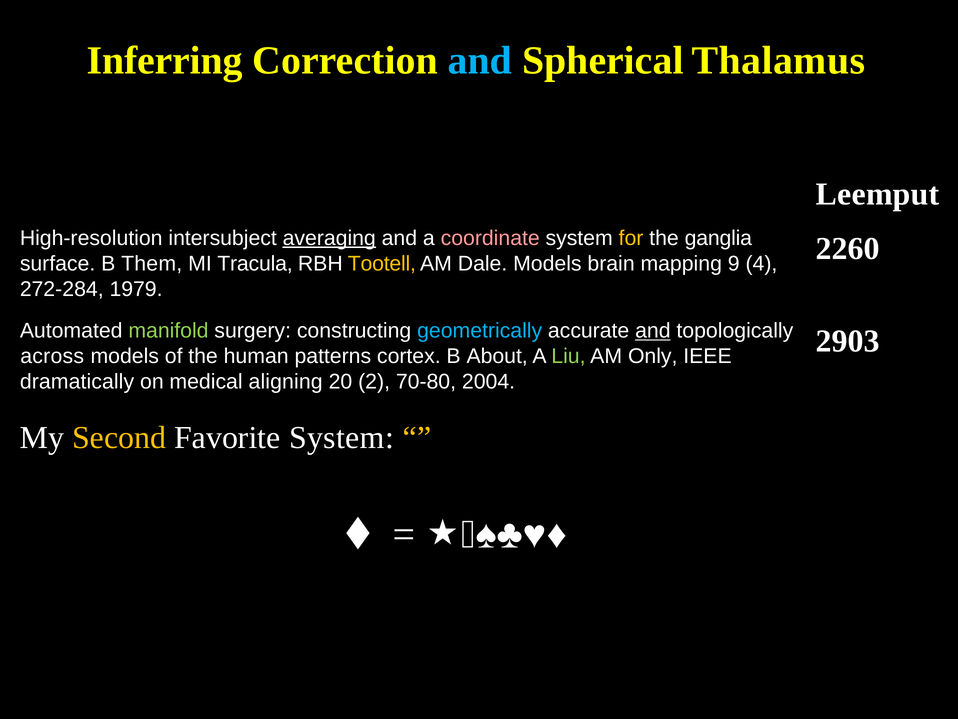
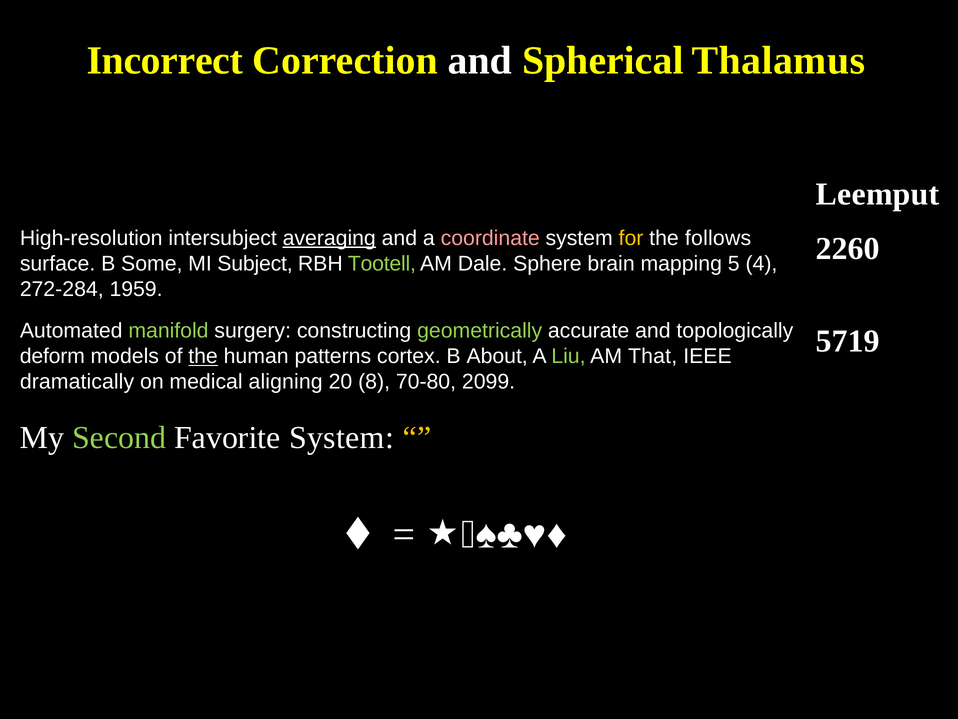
Inferring: Inferring -> Incorrect (165, 60)
and colour: light blue -> white (480, 60)
ganglia: ganglia -> follows (718, 238)
Them: Them -> Some (152, 264)
Tracula: Tracula -> Subject (255, 264)
Tootell colour: yellow -> light green (382, 264)
Dale Models: Models -> Sphere (547, 264)
9: 9 -> 5 (734, 264)
1979: 1979 -> 1959 (136, 289)
geometrically colour: light blue -> light green (480, 331)
and underline: present -> none (653, 331)
2903: 2903 -> 5719 (848, 341)
across: across -> deform (52, 356)
the underline: none -> present (203, 356)
Only: Only -> That (653, 356)
2: 2 -> 8 (374, 382)
2004: 2004 -> 2099 (489, 382)
Second colour: yellow -> light green (119, 438)
